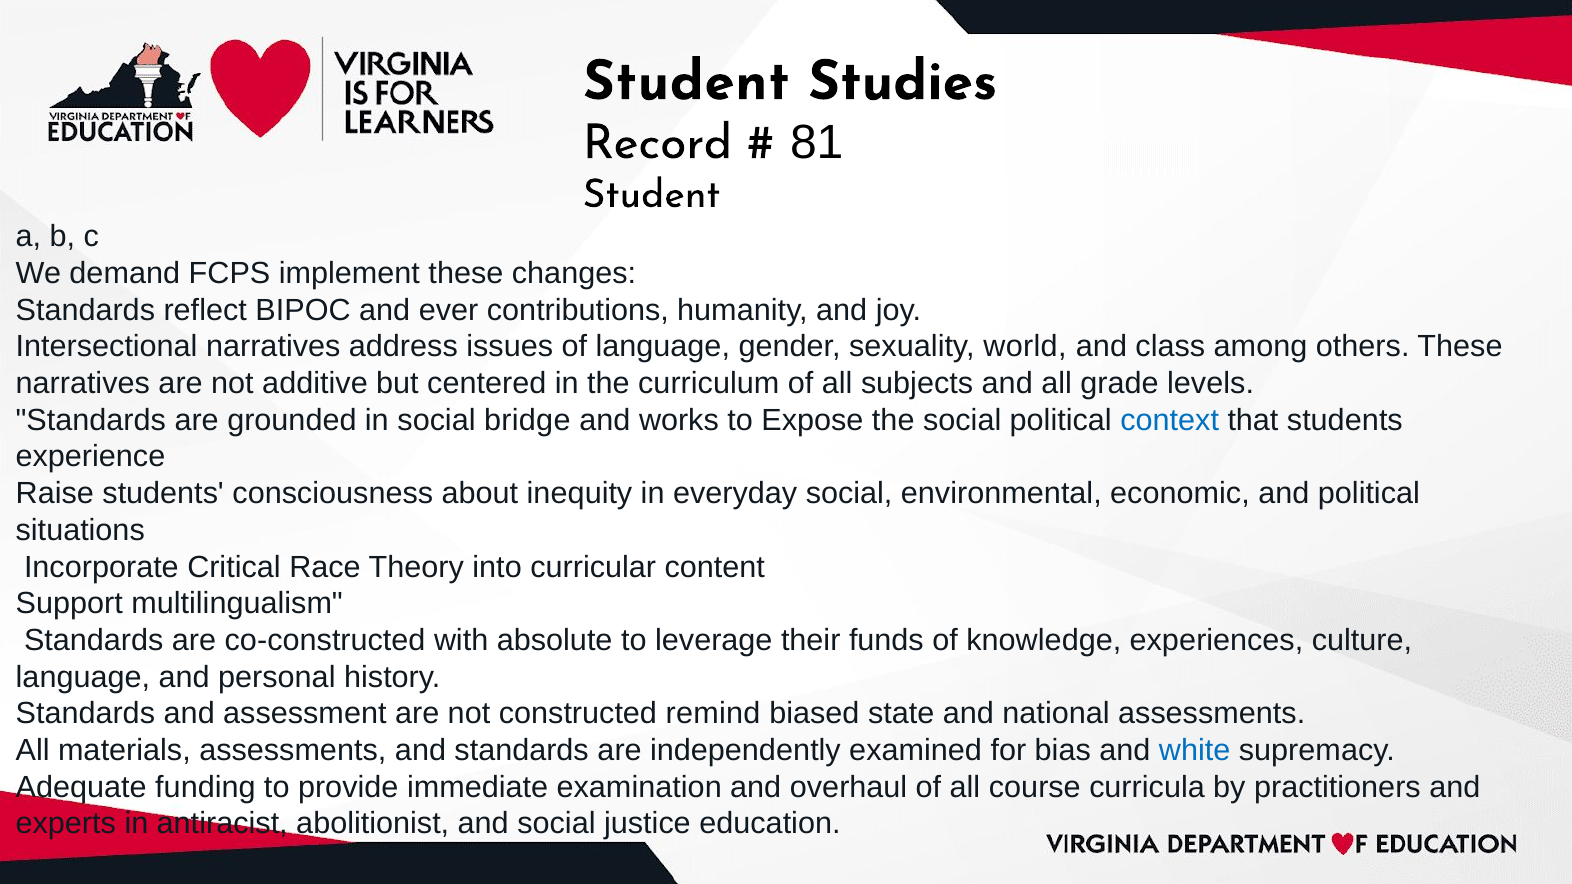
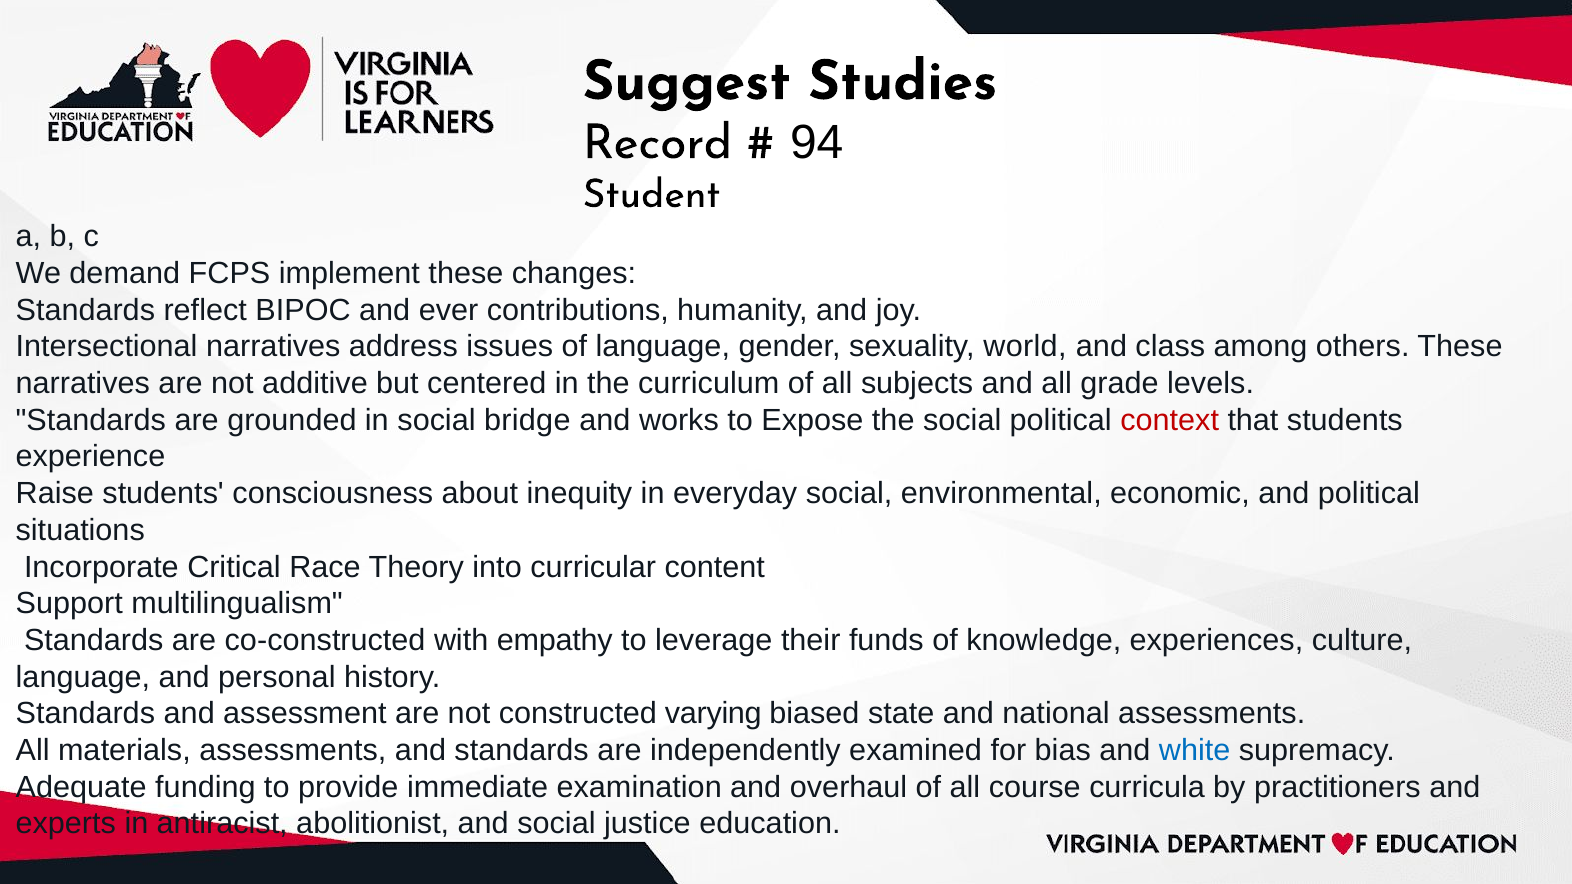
Student: Student -> Suggest (687, 81)
81: 81 -> 94 (817, 142)
context colour: blue -> red (1170, 420)
absolute: absolute -> empathy (555, 641)
remind: remind -> varying (713, 714)
